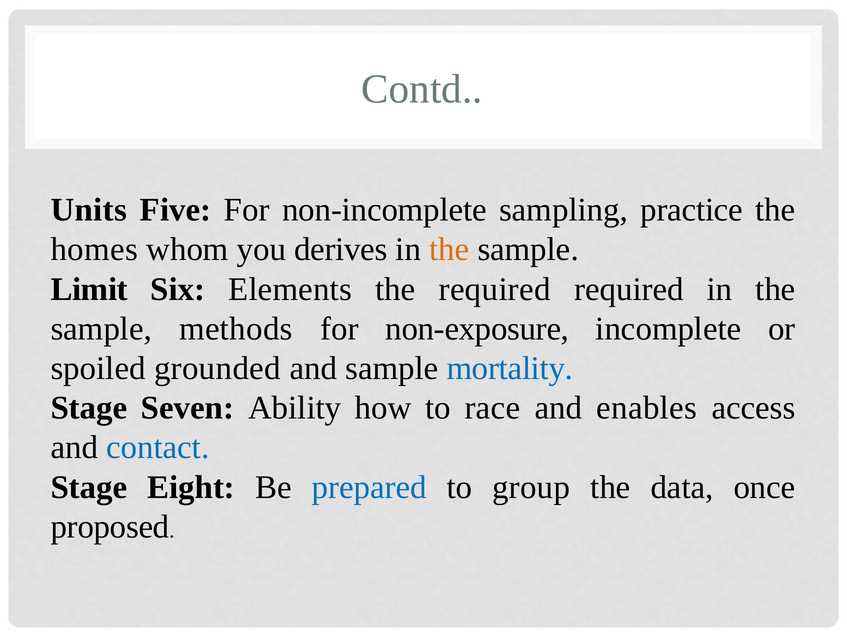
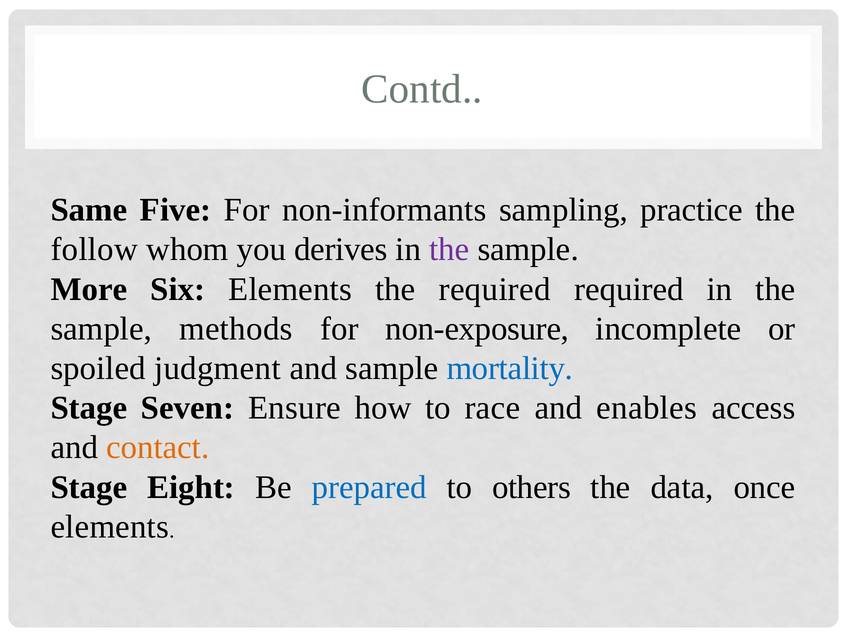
Units: Units -> Same (89, 210)
non-incomplete: non-incomplete -> non-informants (384, 210)
homes: homes -> follow (94, 249)
the colour: orange -> purple (449, 249)
Limit: Limit -> More (89, 289)
grounded: grounded -> judgment (217, 368)
Ability: Ability -> Ensure (295, 407)
contact colour: blue -> orange (158, 447)
group: group -> others (531, 487)
proposed: proposed -> elements (110, 526)
